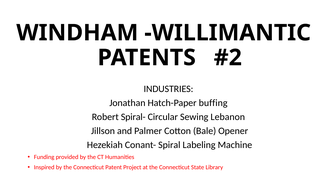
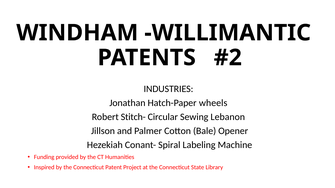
buffing: buffing -> wheels (213, 103)
Spiral-: Spiral- -> Stitch- (133, 117)
